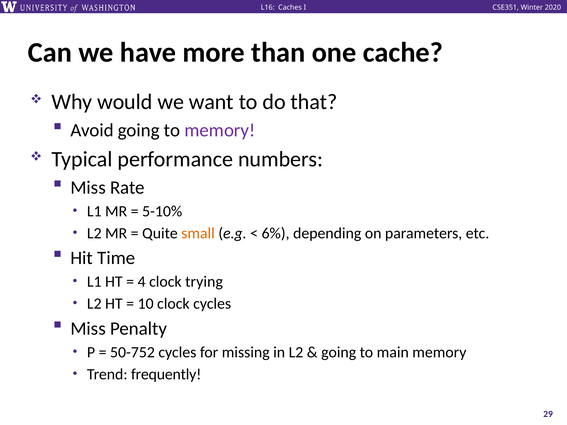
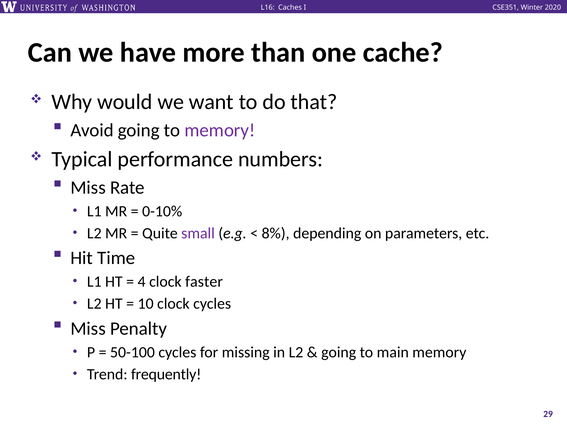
5-10%: 5-10% -> 0-10% (162, 211)
small colour: orange -> purple (198, 233)
6%: 6% -> 8% (276, 233)
trying: trying -> faster (204, 282)
50-752: 50-752 -> 50-100 (132, 352)
